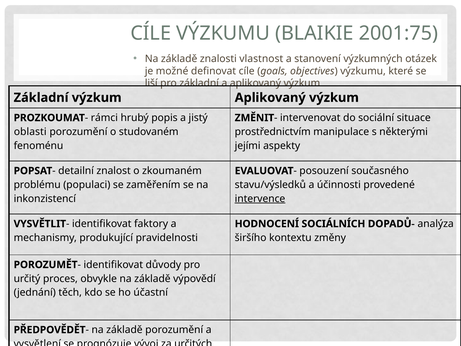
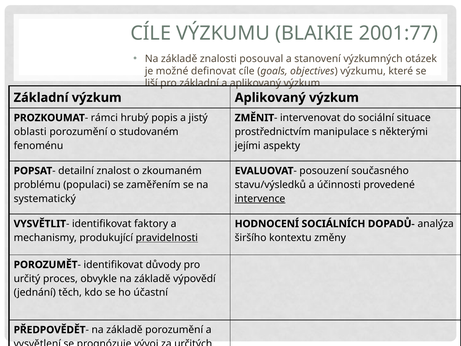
2001:75: 2001:75 -> 2001:77 (398, 33)
vlastnost: vlastnost -> posouval (261, 59)
inkonzistencí: inkonzistencí -> systematický (45, 199)
pravidelnosti underline: none -> present (167, 238)
